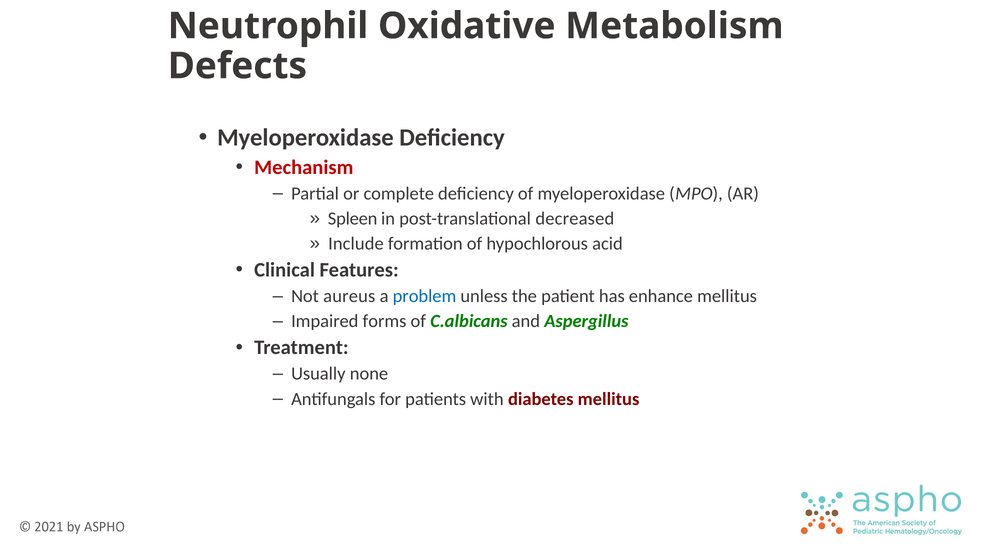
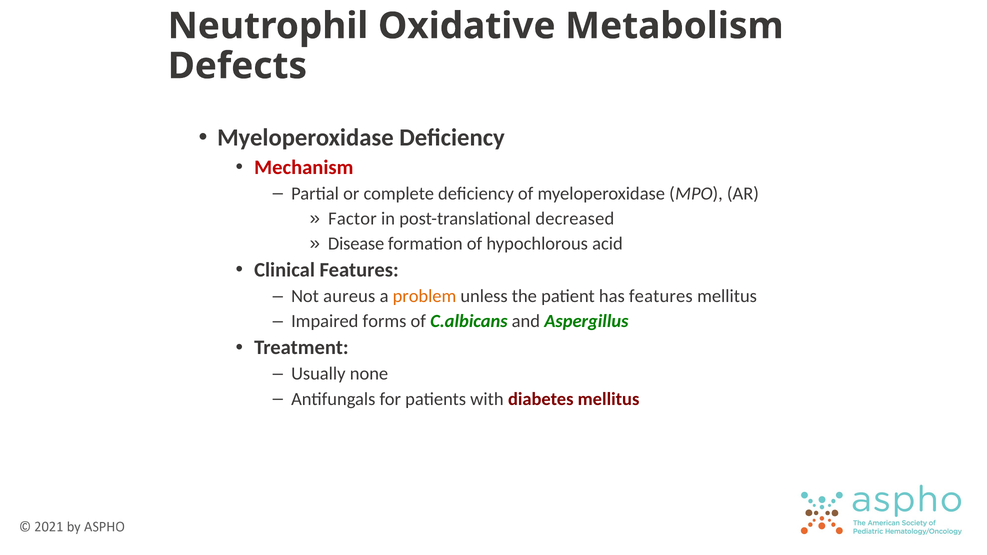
Spleen: Spleen -> Factor (352, 219)
Include: Include -> Disease (356, 244)
problem colour: blue -> orange (424, 296)
has enhance: enhance -> features (661, 296)
